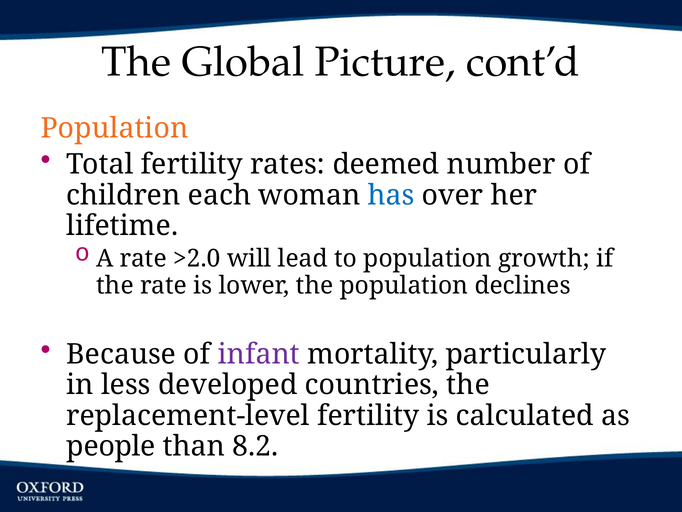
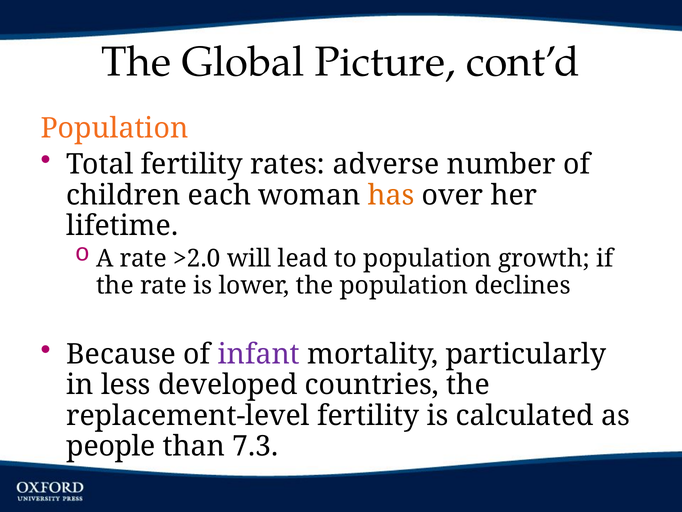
deemed: deemed -> adverse (386, 164)
has colour: blue -> orange (391, 195)
8.2: 8.2 -> 7.3 (255, 446)
